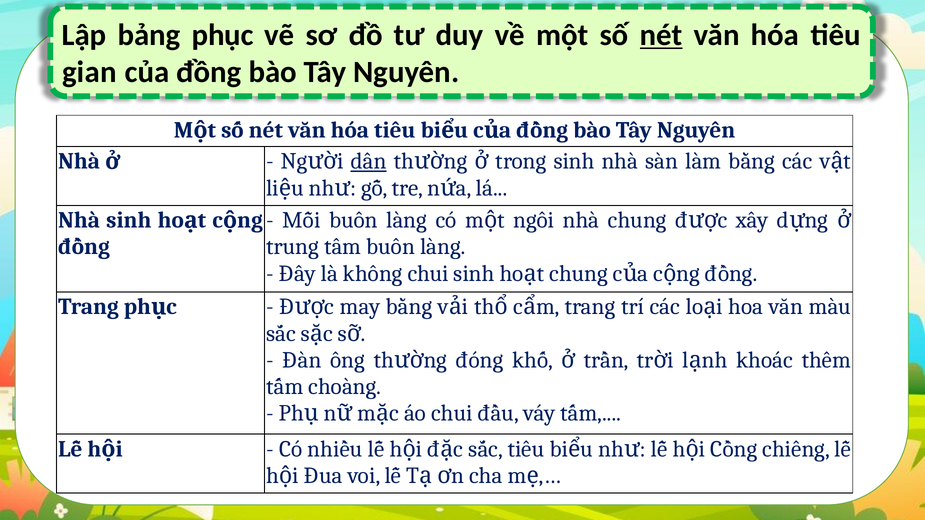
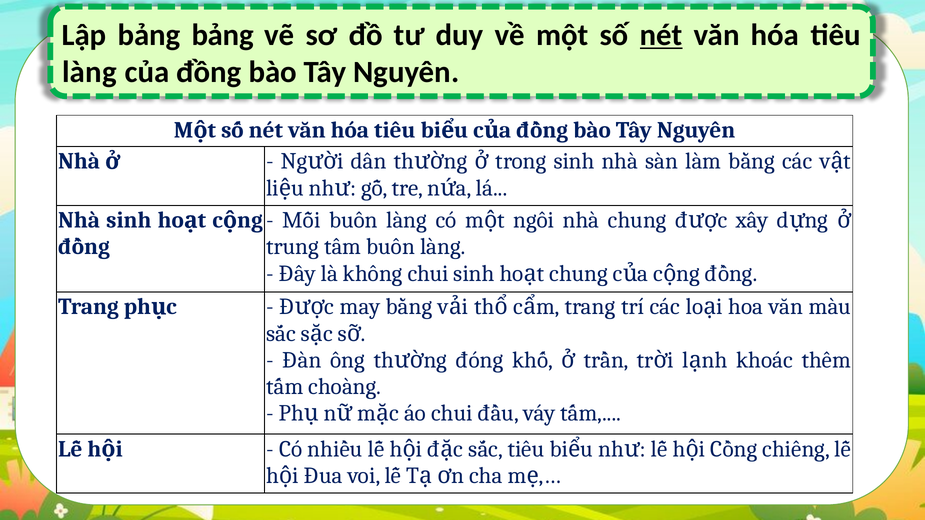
bảng phục: phục -> bảng (223, 35)
gian: gian -> làng (89, 72)
dân underline: present -> none (369, 161)
